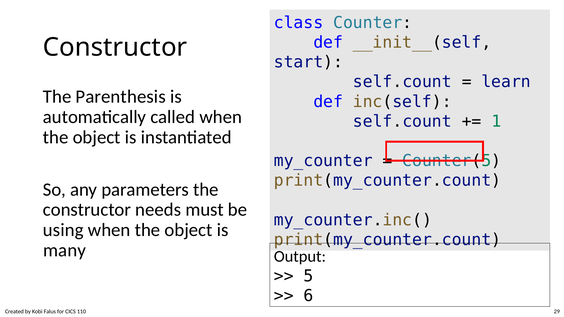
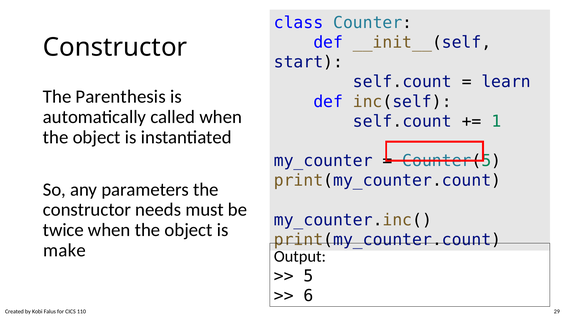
using: using -> twice (63, 230)
many: many -> make (65, 251)
